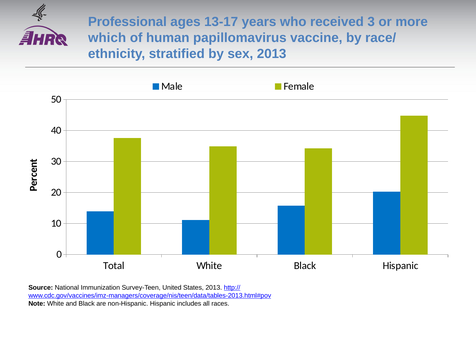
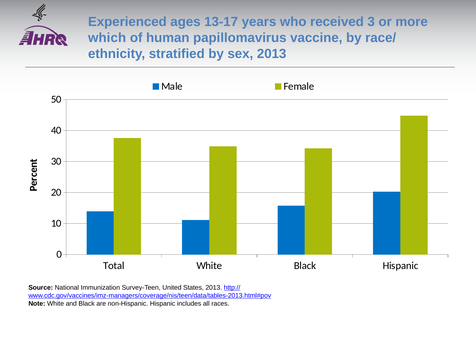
Professional: Professional -> Experienced (127, 22)
